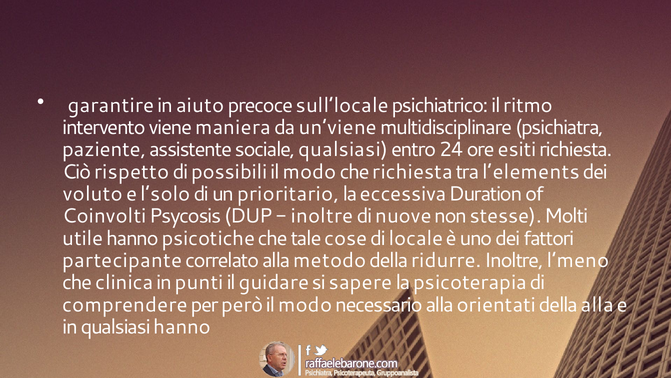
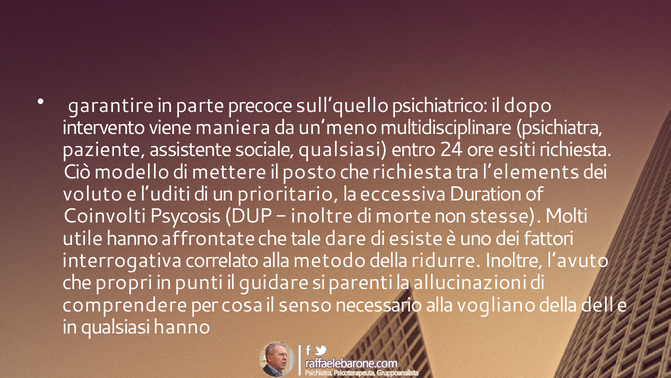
aiuto: aiuto -> parte (200, 105)
sull’locale: sull’locale -> sull’quello (342, 105)
ritmo: ritmo -> dopo (528, 105)
un’viene: un’viene -> un’meno (338, 127)
rispetto: rispetto -> modello (132, 172)
possibili: possibili -> mettere (229, 172)
modo: modo -> posto (310, 172)
l’solo: l’solo -> l’uditi (165, 194)
nuove: nuove -> morte (403, 216)
psicotiche: psicotiche -> affrontate (208, 238)
cose: cose -> dare (346, 238)
locale: locale -> esiste (416, 238)
partecipante: partecipante -> interrogativa (122, 260)
l’meno: l’meno -> l’avuto (578, 260)
clinica: clinica -> propri (124, 282)
sapere: sapere -> parenti (361, 282)
psicoterapia: psicoterapia -> allucinazioni (470, 282)
però: però -> cosa (242, 304)
modo: modo -> senso (305, 304)
orientati: orientati -> vogliano (497, 304)
della alla: alla -> dell (598, 304)
